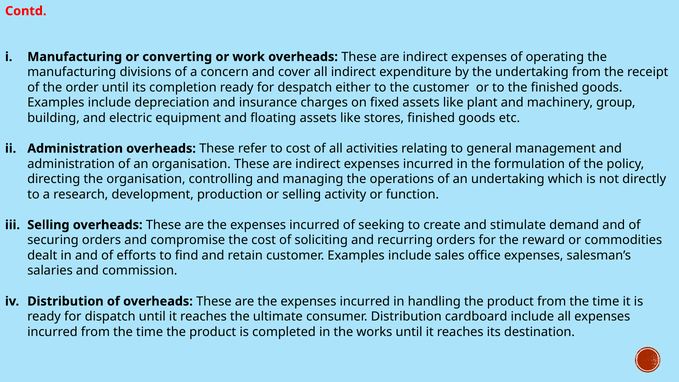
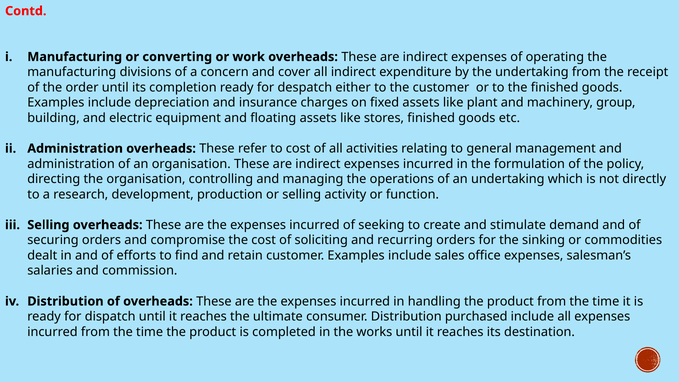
reward: reward -> sinking (544, 240)
cardboard: cardboard -> purchased (476, 317)
